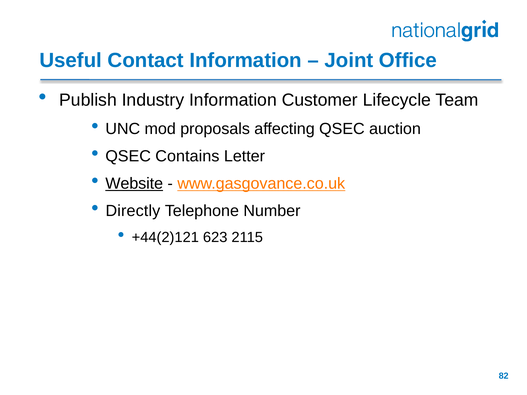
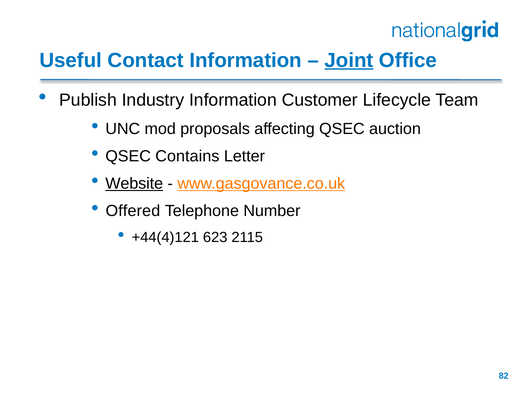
Joint underline: none -> present (349, 60)
Directly: Directly -> Offered (133, 211)
+44(2)121: +44(2)121 -> +44(4)121 (165, 237)
